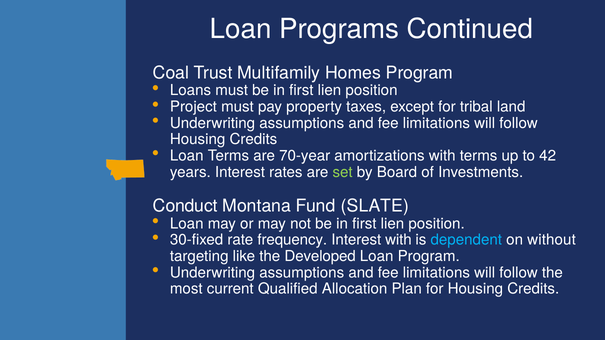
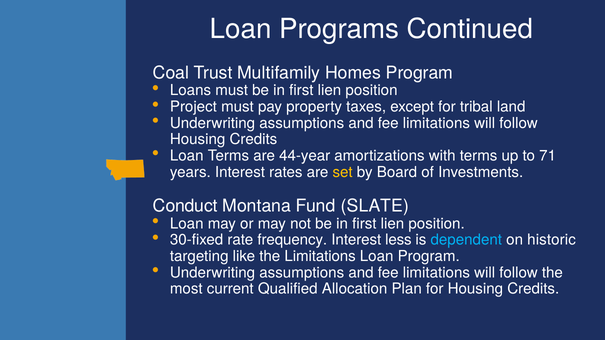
70-year: 70-year -> 44-year (305, 156)
42: 42 -> 71 (548, 156)
set colour: light green -> yellow (343, 172)
Interest with: with -> less (398, 240)
without: without -> historic (552, 240)
the Developed: Developed -> Limitations (320, 257)
